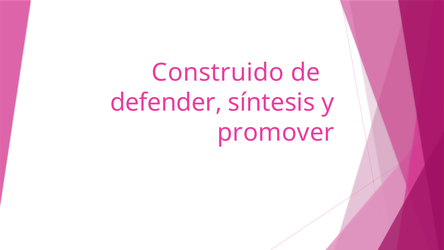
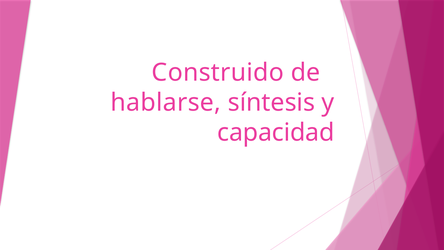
defender: defender -> hablarse (166, 103)
promover: promover -> capacidad (276, 133)
